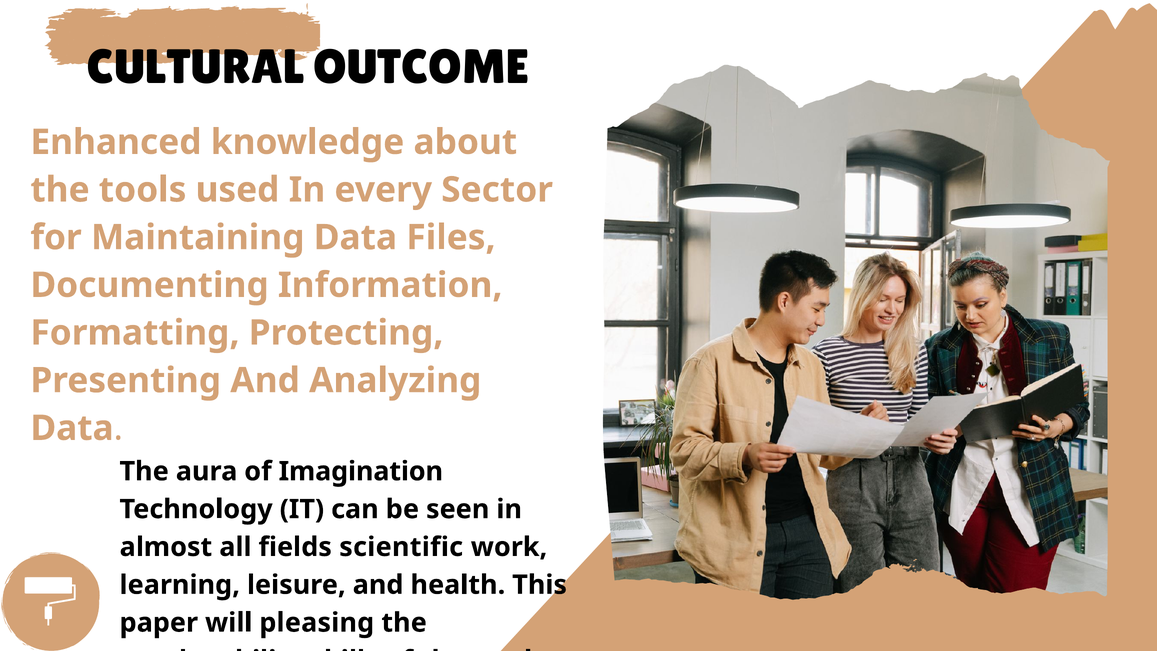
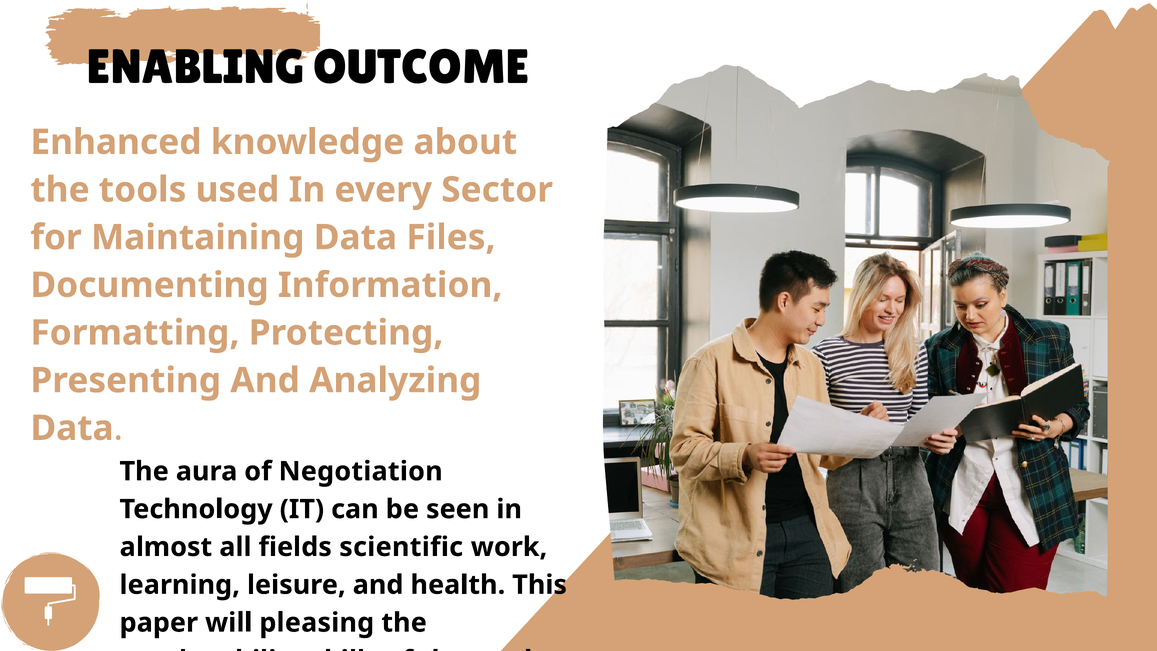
CULTURAL: CULTURAL -> ENABLING (196, 67)
Imagination: Imagination -> Negotiation (361, 471)
